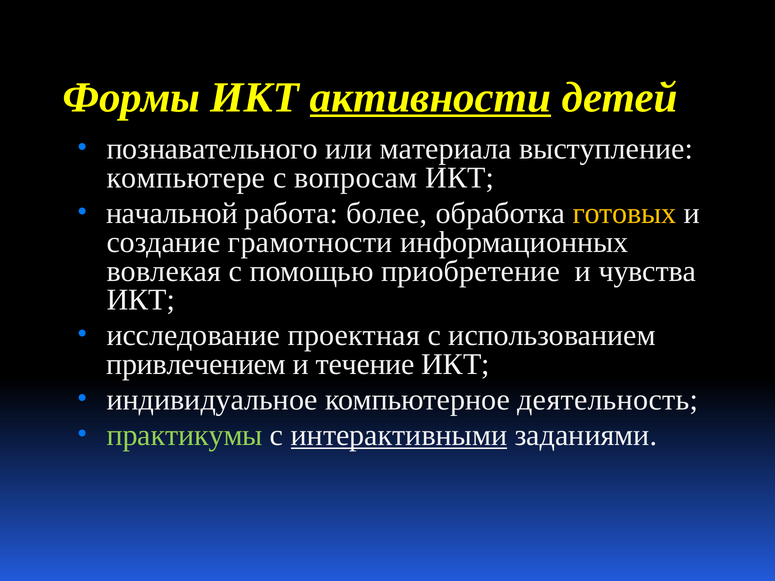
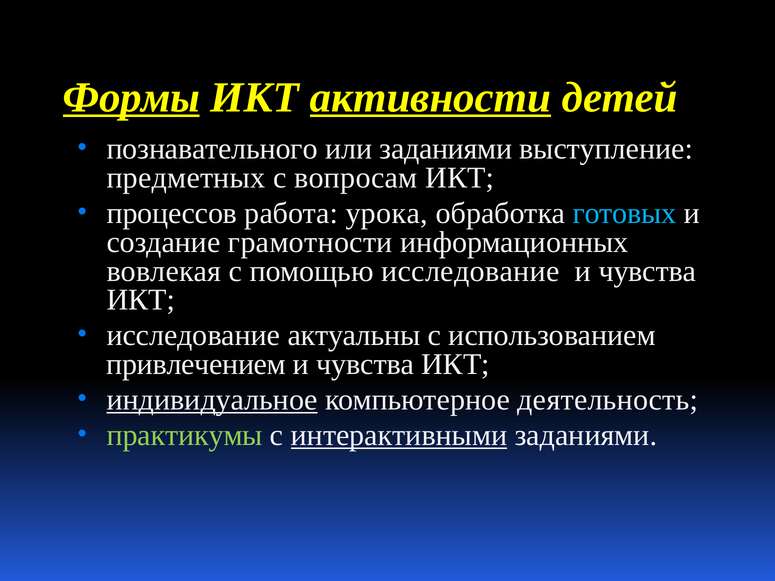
Формы underline: none -> present (132, 97)
или материала: материала -> заданиями (446, 149)
компьютере: компьютере -> предметных (186, 178)
начальной: начальной -> процессов (172, 213)
более: более -> урока (387, 213)
готовых colour: yellow -> light blue (624, 213)
помощью приобретение: приобретение -> исследование (470, 271)
проектная: проектная -> актуальны (354, 336)
течение: течение -> чувства (365, 365)
индивидуальное underline: none -> present (212, 400)
